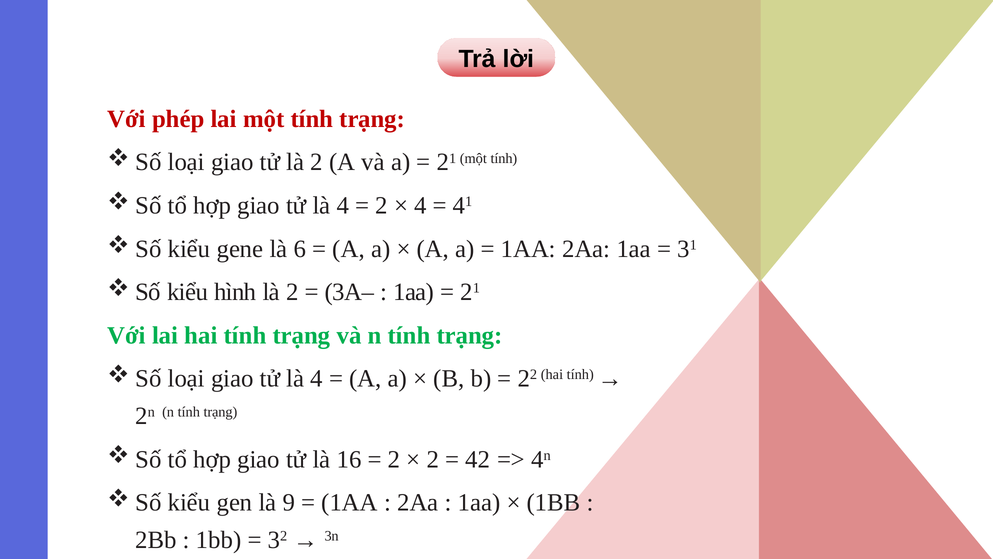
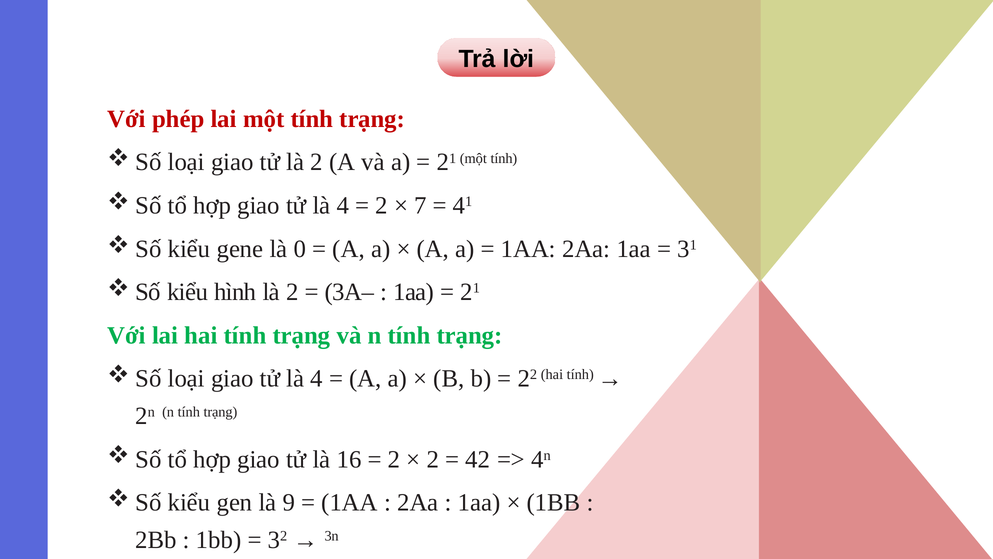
4: 4 -> 7 (420, 205)
6: 6 -> 0 (300, 249)
